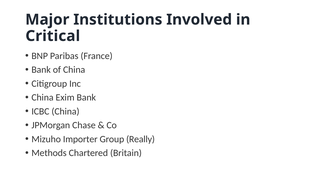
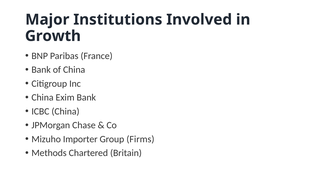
Critical: Critical -> Growth (53, 36)
Really: Really -> Firms (140, 139)
